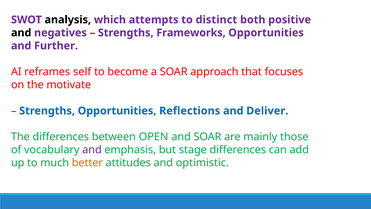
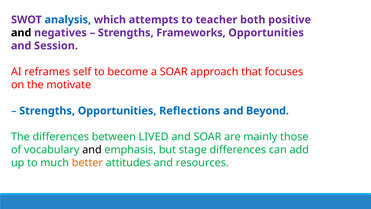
analysis colour: black -> blue (68, 20)
distinct: distinct -> teacher (216, 20)
Further: Further -> Session (56, 46)
Deliver: Deliver -> Beyond (267, 111)
OPEN: OPEN -> LIVED (154, 137)
and colour: purple -> black (92, 150)
optimistic: optimistic -> resources (202, 163)
